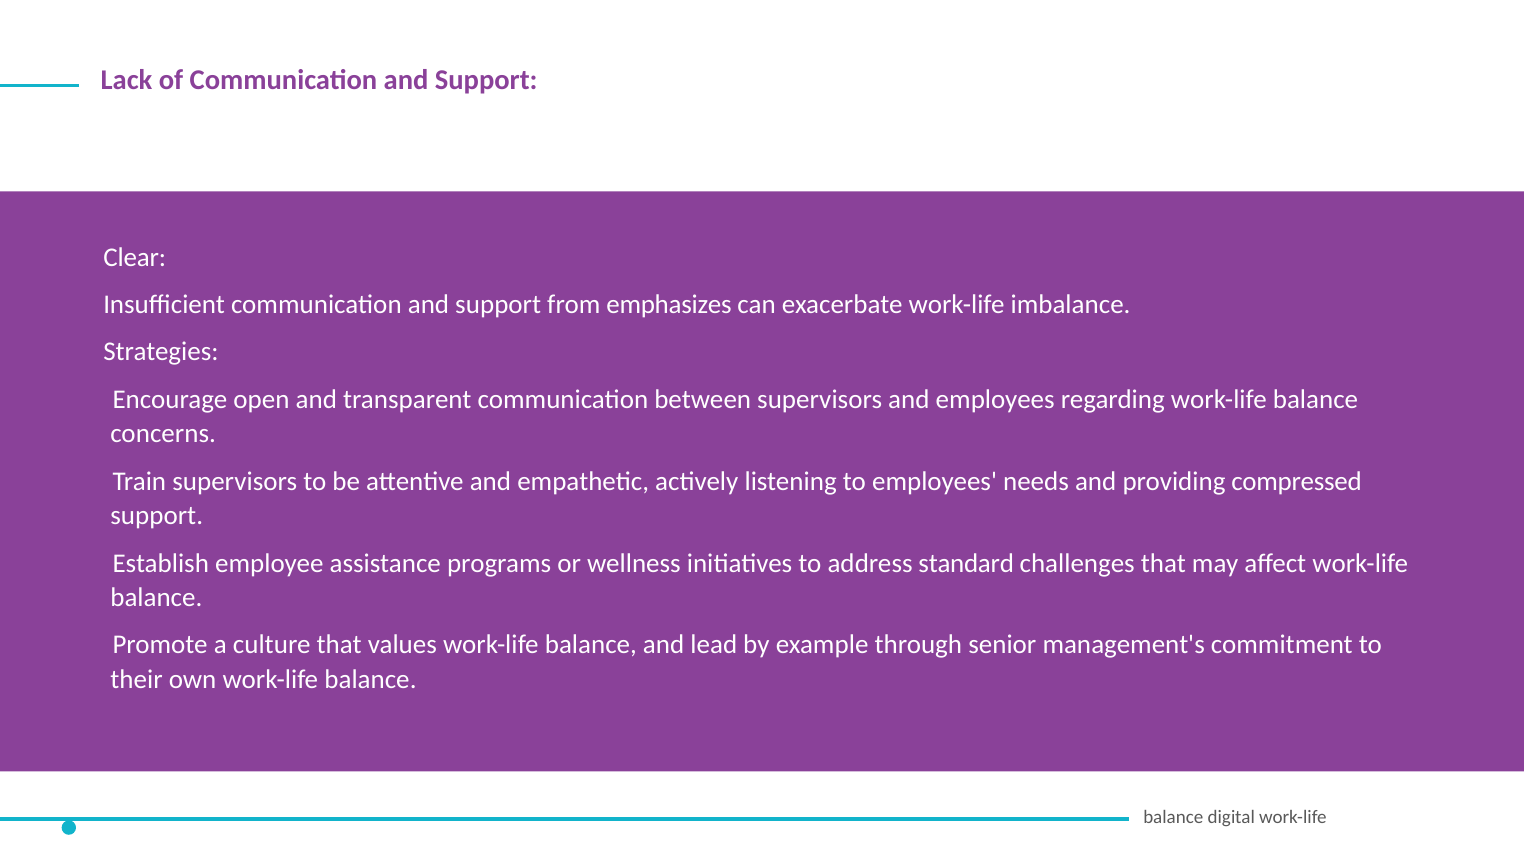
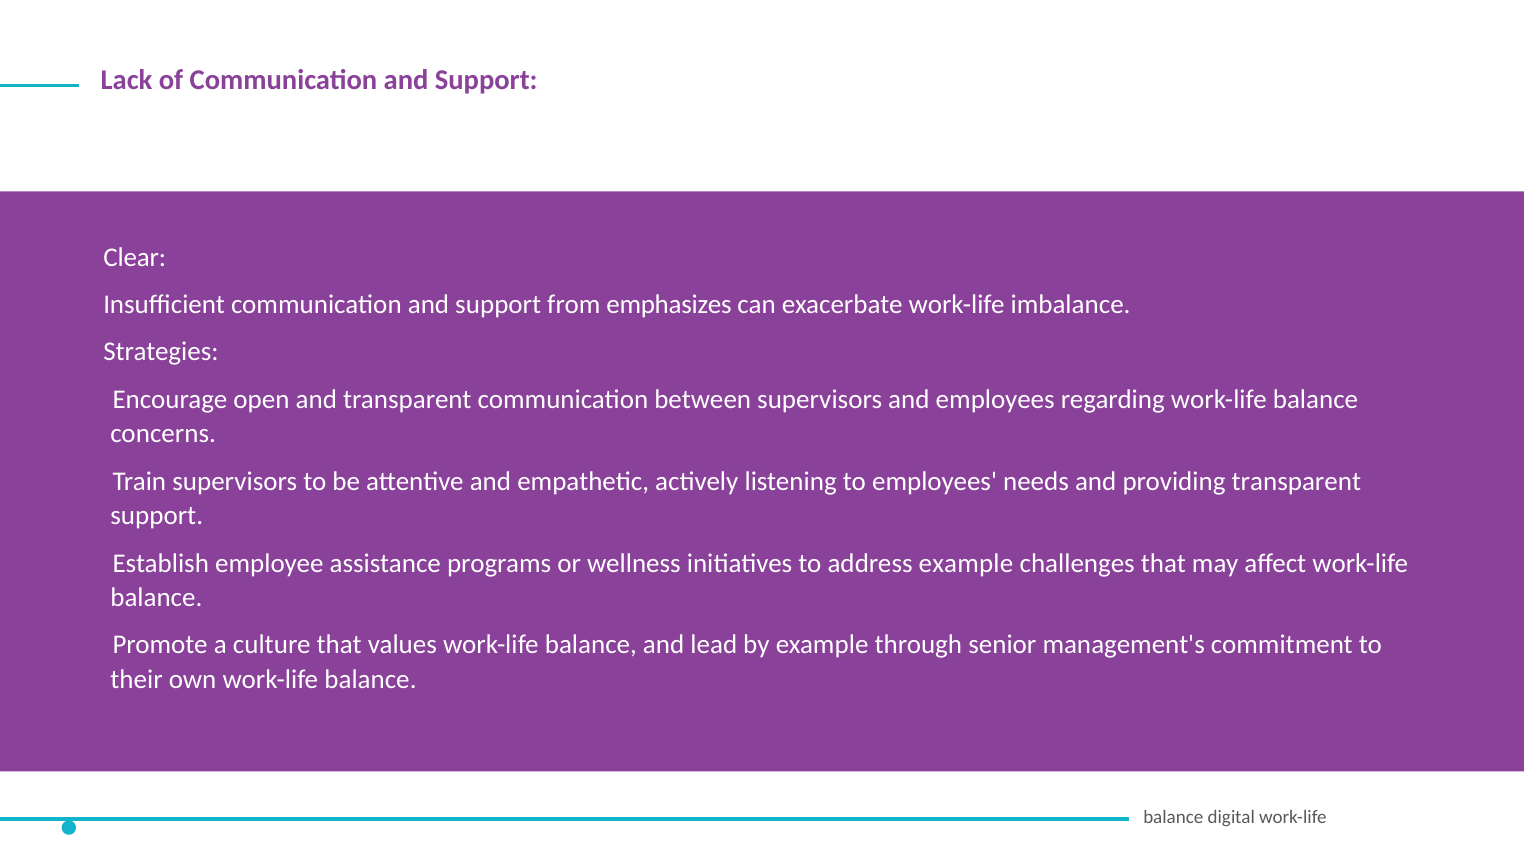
providing compressed: compressed -> transparent (1296, 481)
address standard: standard -> example (966, 563)
